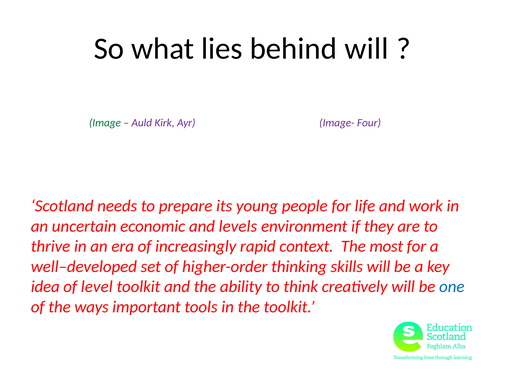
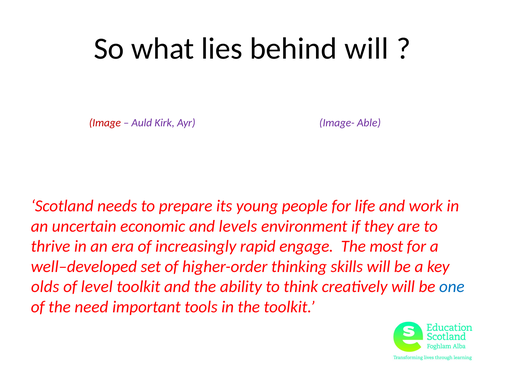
Image colour: green -> red (105, 123)
Four: Four -> Able (369, 123)
context: context -> engage (306, 247)
idea: idea -> olds (45, 287)
ways: ways -> need (91, 308)
